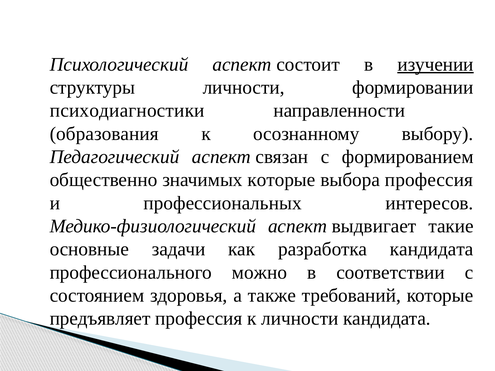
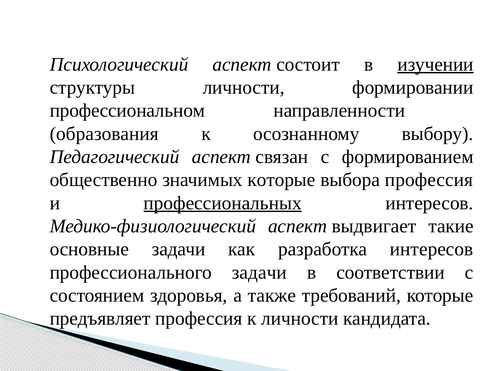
психодиагностики: психодиагностики -> профессиональном (127, 111)
профессиональных underline: none -> present (223, 203)
разработка кандидата: кандидата -> интересов (432, 249)
профессионального можно: можно -> задачи (259, 273)
